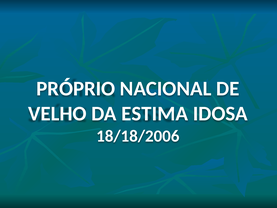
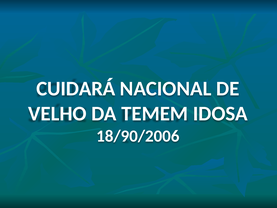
PRÓPRIO: PRÓPRIO -> CUIDARÁ (76, 89)
ESTIMA: ESTIMA -> TEMEM (155, 114)
18/18/2006: 18/18/2006 -> 18/90/2006 (138, 136)
